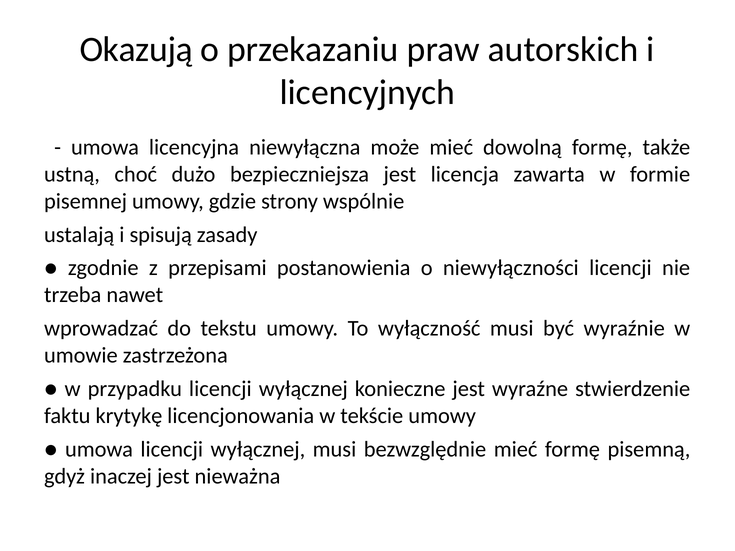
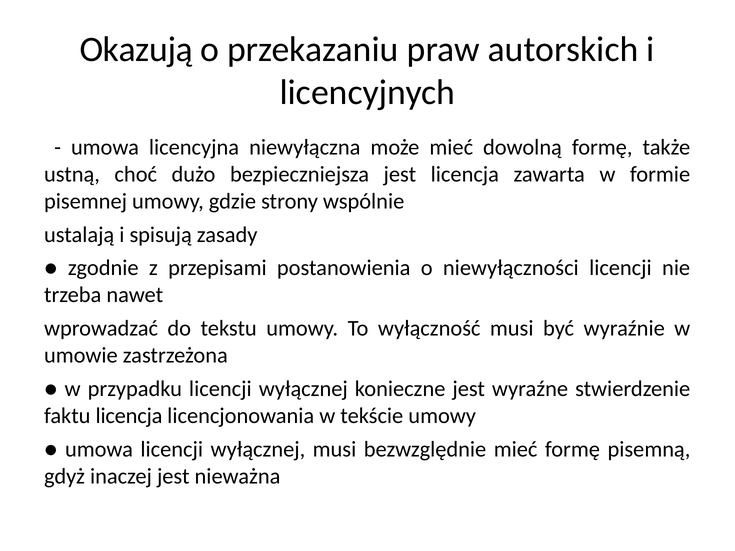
faktu krytykę: krytykę -> licencja (129, 416)
